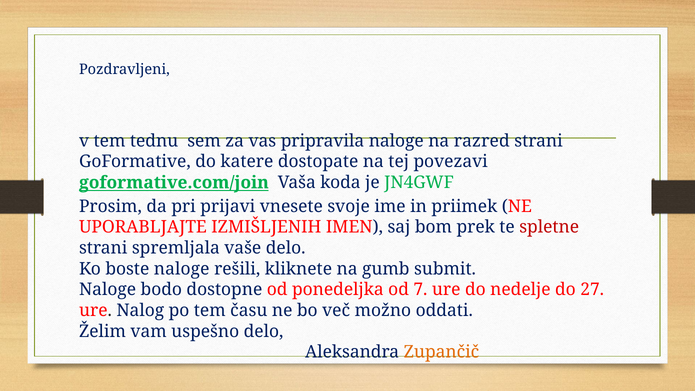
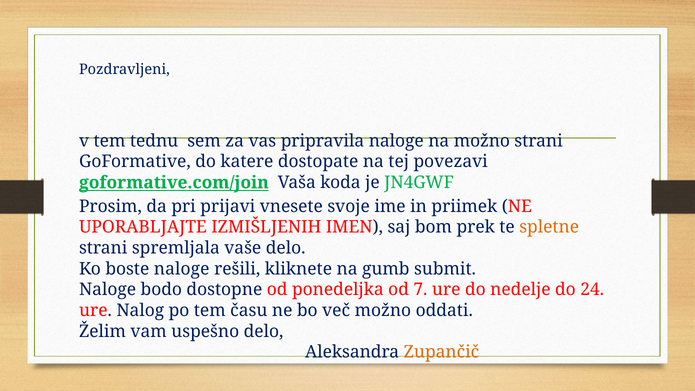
na razred: razred -> možno (482, 141)
spletne colour: red -> orange (549, 227)
27: 27 -> 24 (592, 290)
